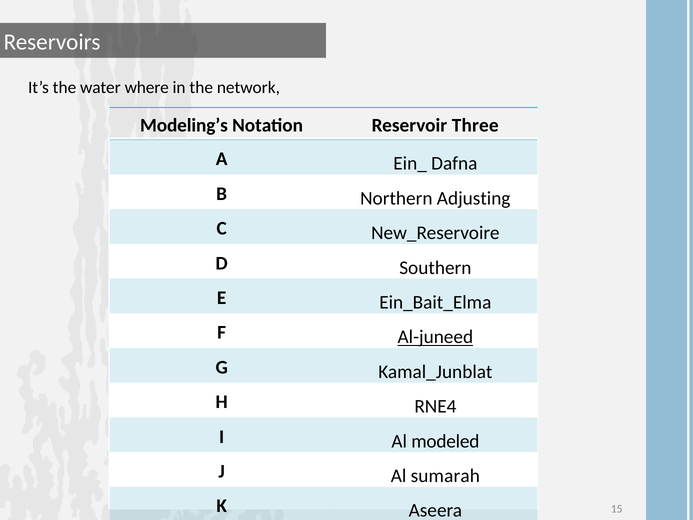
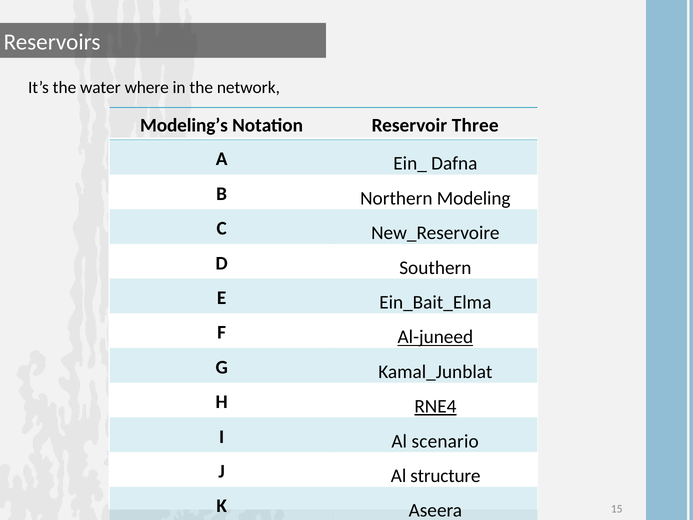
Adjusting: Adjusting -> Modeling (474, 198)
RNE4 underline: none -> present (435, 406)
modeled: modeled -> scenario (445, 441)
sumarah: sumarah -> structure (445, 476)
